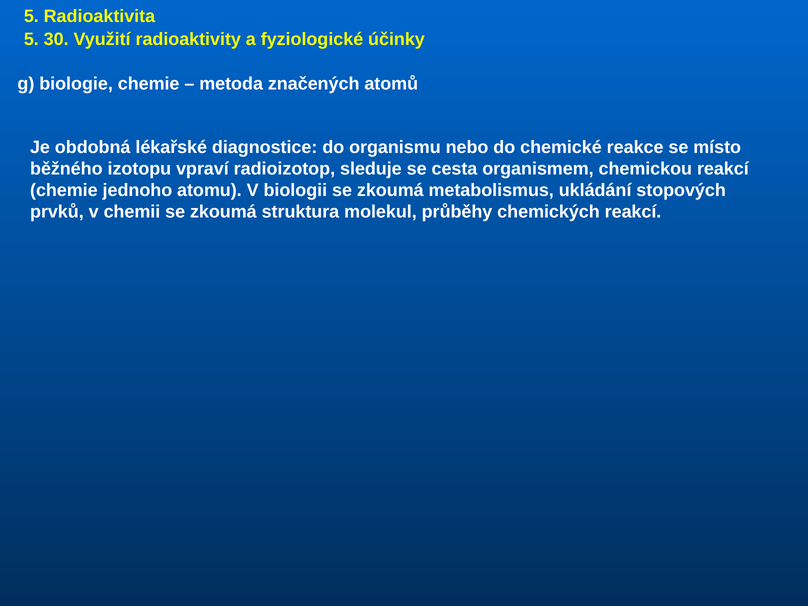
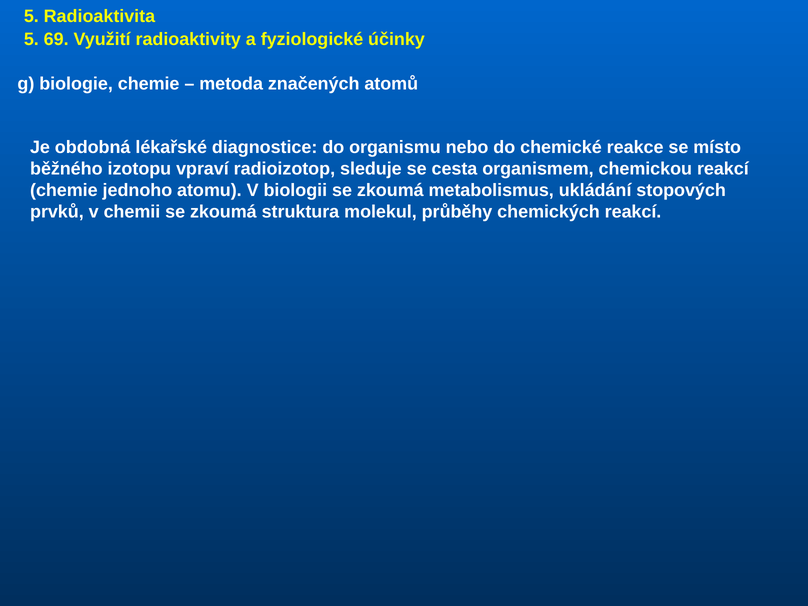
30: 30 -> 69 (56, 39)
